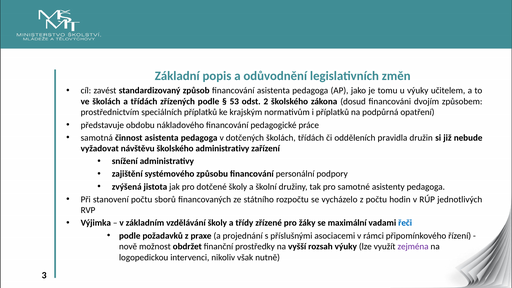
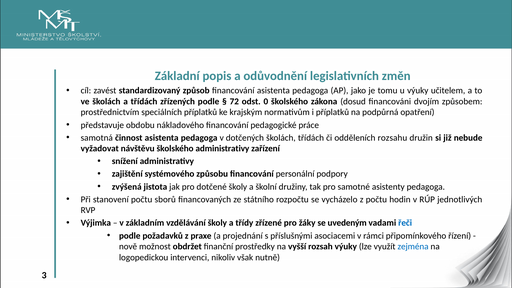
53: 53 -> 72 (234, 101)
2: 2 -> 0 (266, 101)
pravidla: pravidla -> rozsahu (392, 138)
maximální: maximální -> uvedeným (347, 223)
zejména colour: purple -> blue (413, 247)
